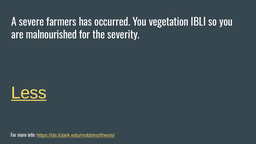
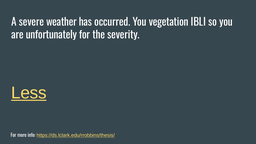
farmers: farmers -> weather (61, 22)
malnourished: malnourished -> unfortunately (51, 35)
